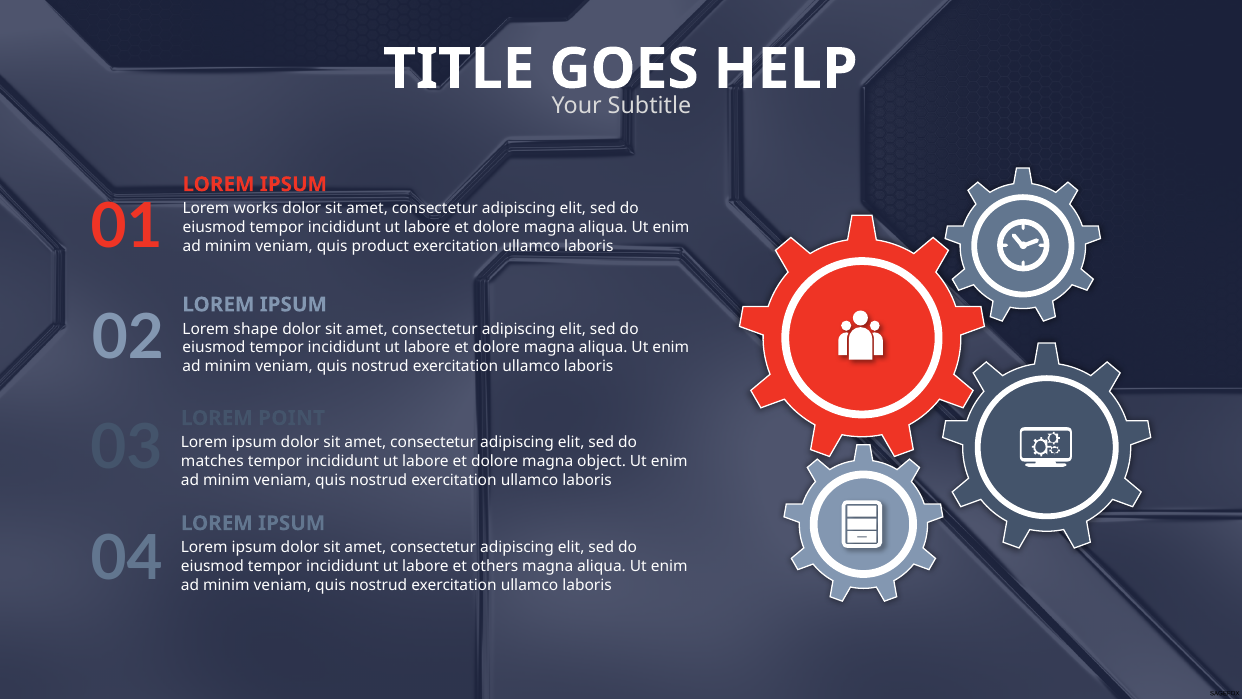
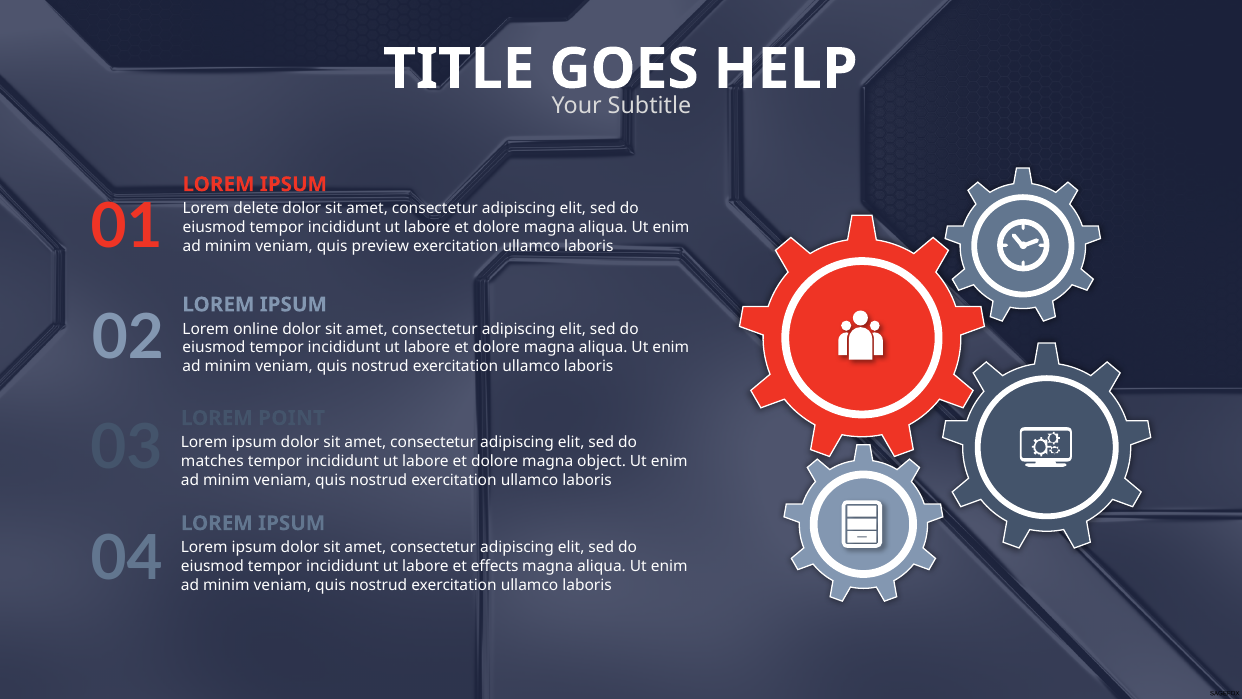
works: works -> delete (256, 209)
product: product -> preview (380, 246)
shape: shape -> online (256, 329)
others: others -> effects (495, 566)
